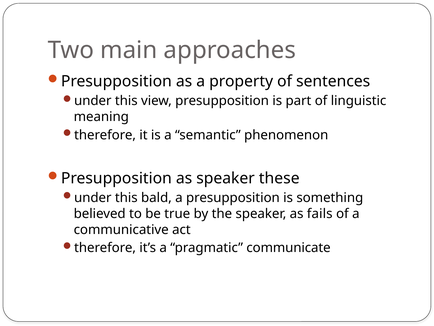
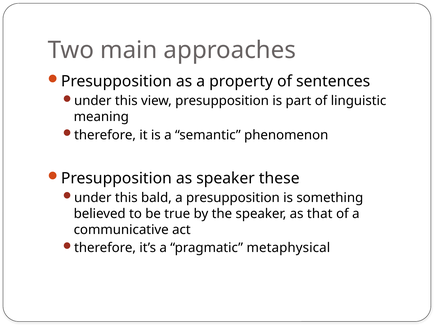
fails: fails -> that (320, 213)
communicate: communicate -> metaphysical (288, 248)
